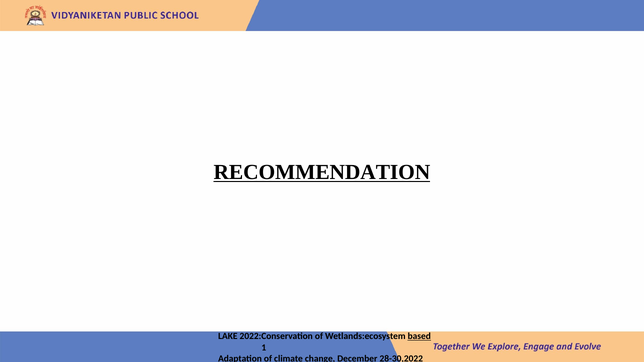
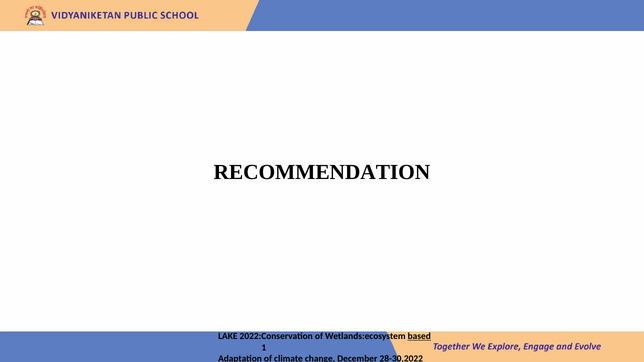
RECOMMENDATION underline: present -> none (322, 172)
